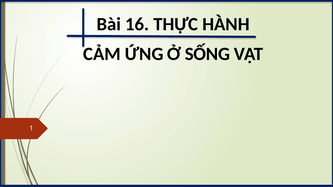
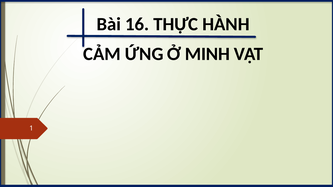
SỐNG: SỐNG -> MINH (207, 54)
